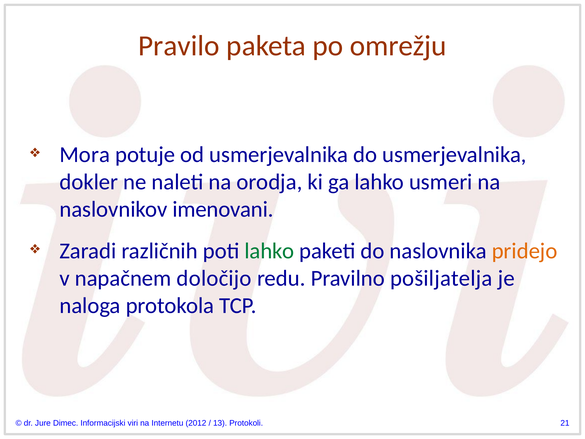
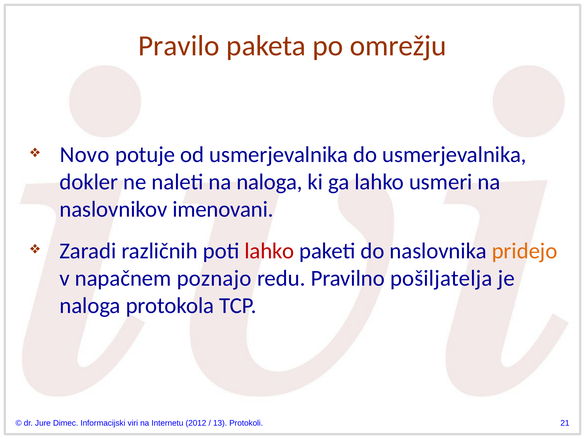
Mora: Mora -> Novo (85, 155)
na orodja: orodja -> naloga (269, 182)
lahko colour: green -> red (269, 251)
določijo: določijo -> poznajo (214, 278)
